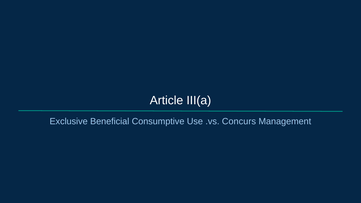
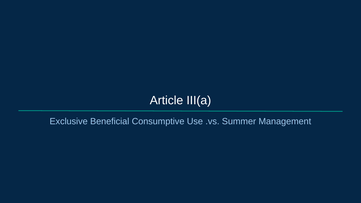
Concurs: Concurs -> Summer (239, 122)
